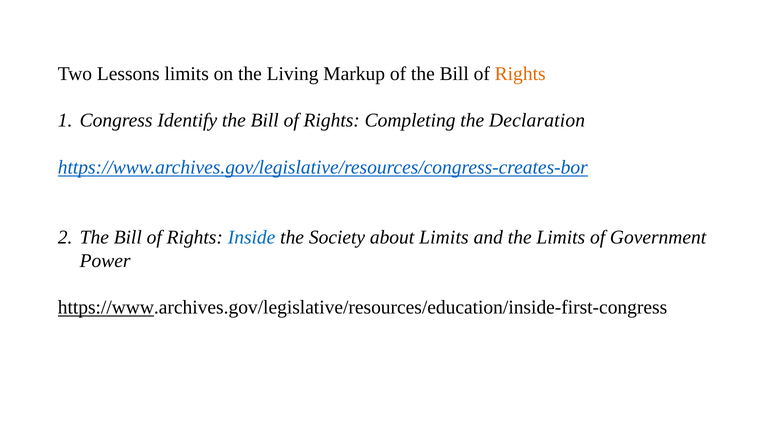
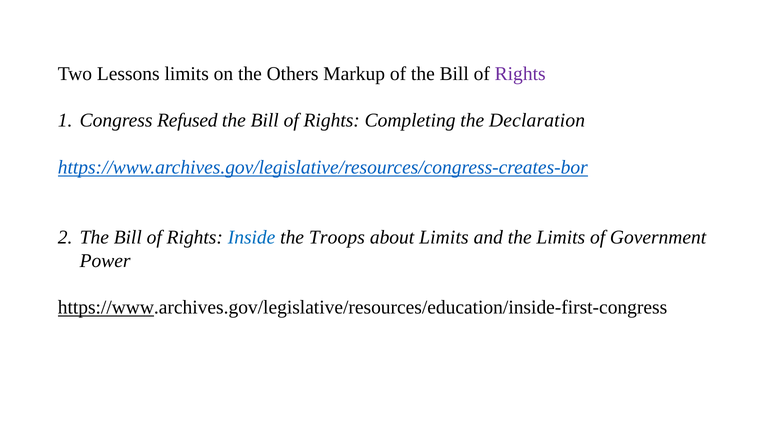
Living: Living -> Others (293, 74)
Rights colour: orange -> purple (520, 74)
Identify: Identify -> Refused (187, 121)
Society: Society -> Troops (337, 237)
